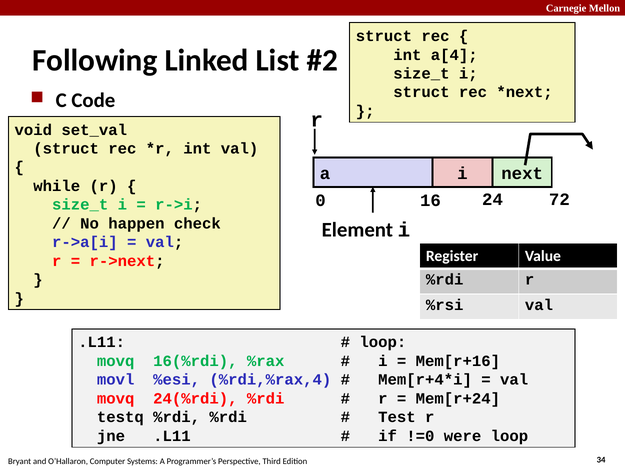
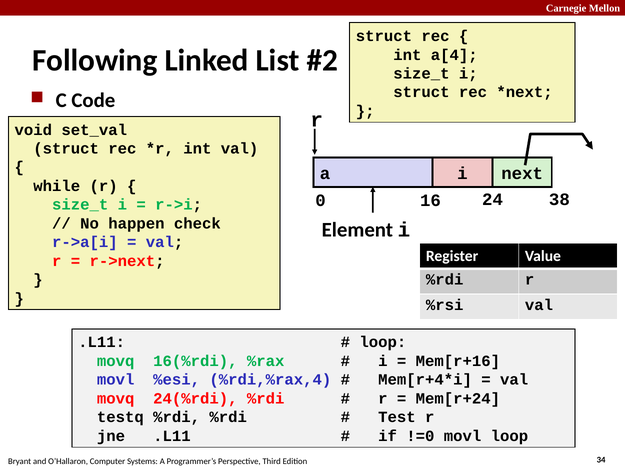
72: 72 -> 38 (559, 200)
!=0 were: were -> movl (463, 437)
